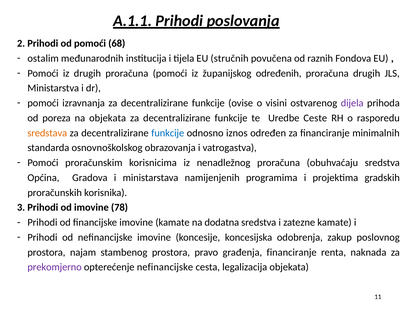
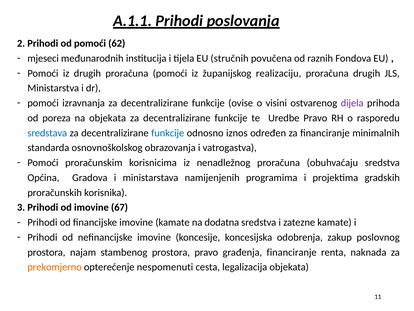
68: 68 -> 62 (117, 43)
ostalim: ostalim -> mjeseci (43, 58)
određenih: određenih -> realizaciju (279, 73)
Uredbe Ceste: Ceste -> Pravo (315, 118)
sredstava colour: orange -> blue (47, 133)
78: 78 -> 67 (120, 207)
prekomjerno colour: purple -> orange (55, 267)
opterećenje nefinancijske: nefinancijske -> nespomenuti (165, 267)
